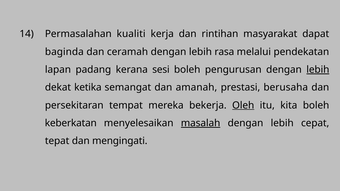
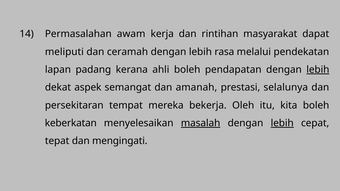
kualiti: kualiti -> awam (131, 34)
baginda: baginda -> meliputi (64, 52)
sesi: sesi -> ahli (161, 70)
pengurusan: pengurusan -> pendapatan (233, 70)
ketika: ketika -> aspek (88, 88)
berusaha: berusaha -> selalunya (286, 88)
Oleh underline: present -> none (243, 105)
lebih underline: none -> present (282, 123)
